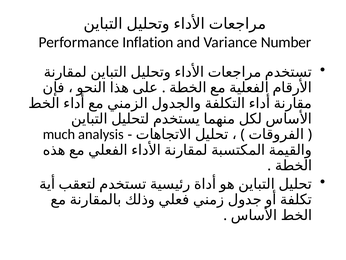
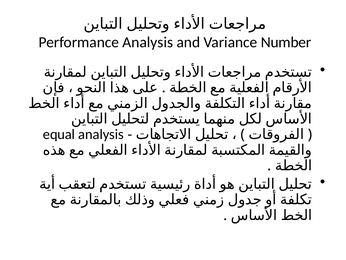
Performance Inflation: Inflation -> Analysis (148, 42)
much: much -> equal (59, 134)
